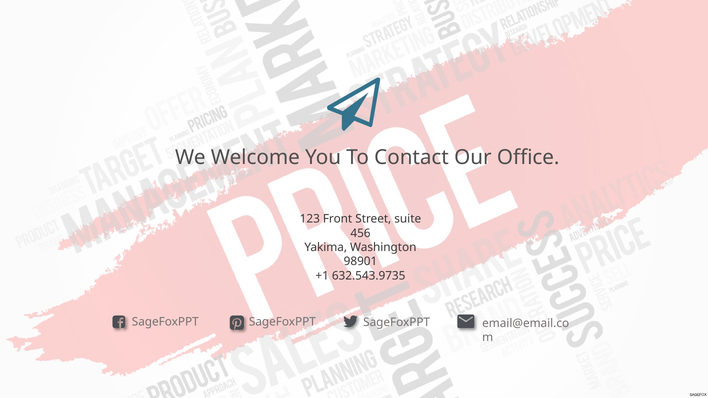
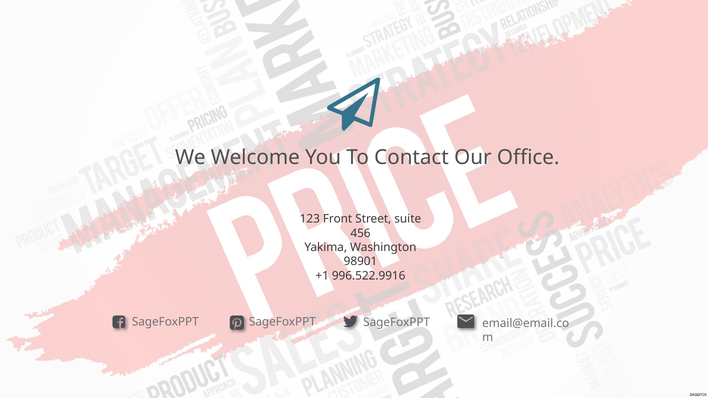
632.543.9735: 632.543.9735 -> 996.522.9916 (369, 276)
